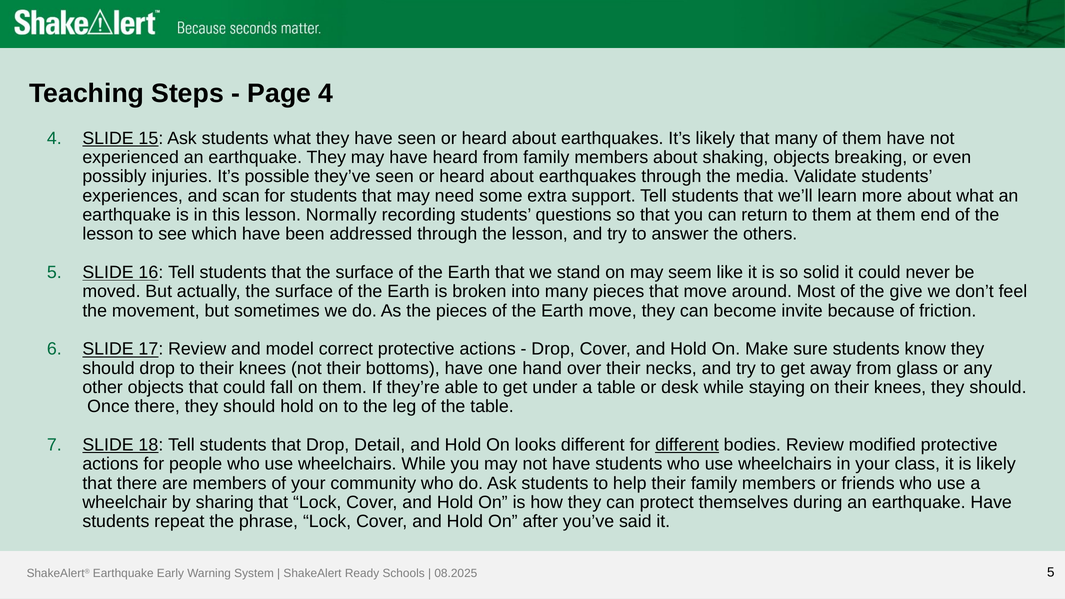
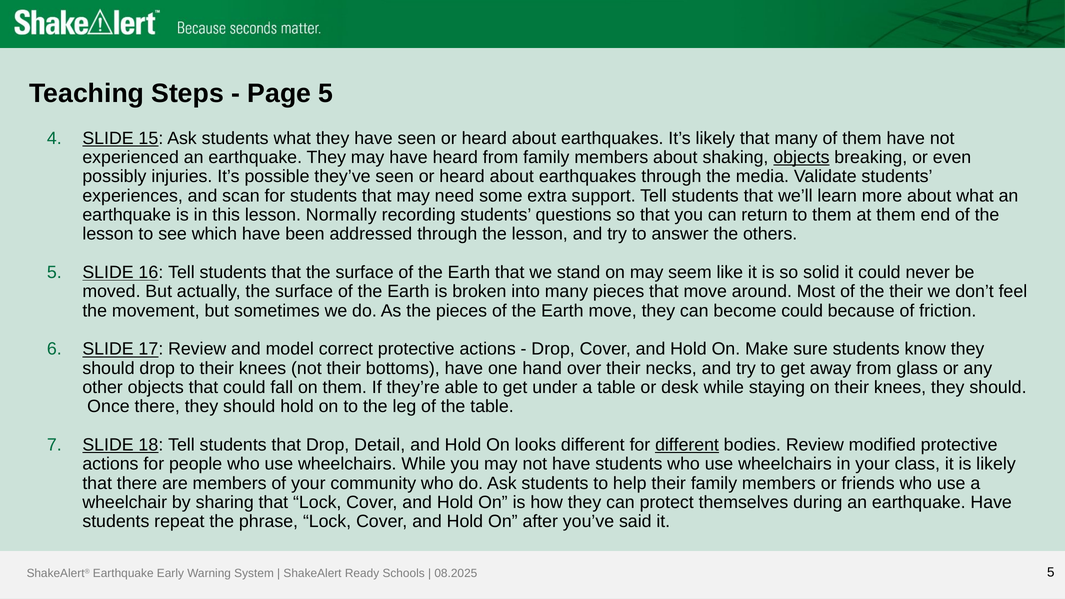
Page 4: 4 -> 5 (326, 94)
objects underline: none -> present (801, 158)
the give: give -> their (906, 292)
become invite: invite -> could (802, 311)
